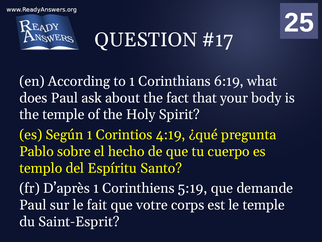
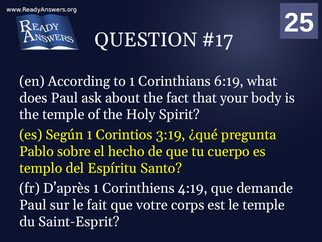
4:19: 4:19 -> 3:19 (171, 135)
5:19: 5:19 -> 4:19 (193, 188)
